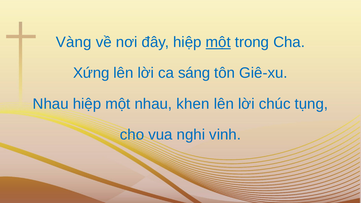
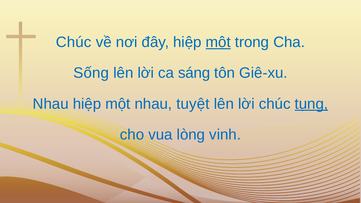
Vàng: Vàng -> Chúc (74, 42)
Xứng: Xứng -> Sống (91, 73)
khen: khen -> tuyệt (193, 104)
tụng underline: none -> present (311, 104)
nghi: nghi -> lòng (191, 135)
